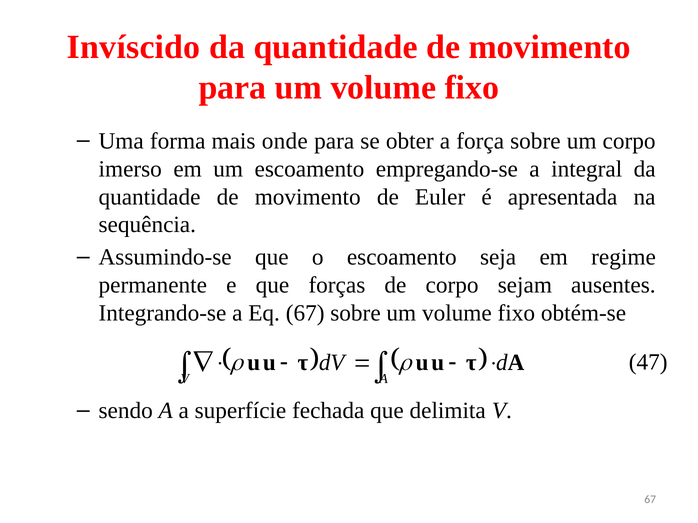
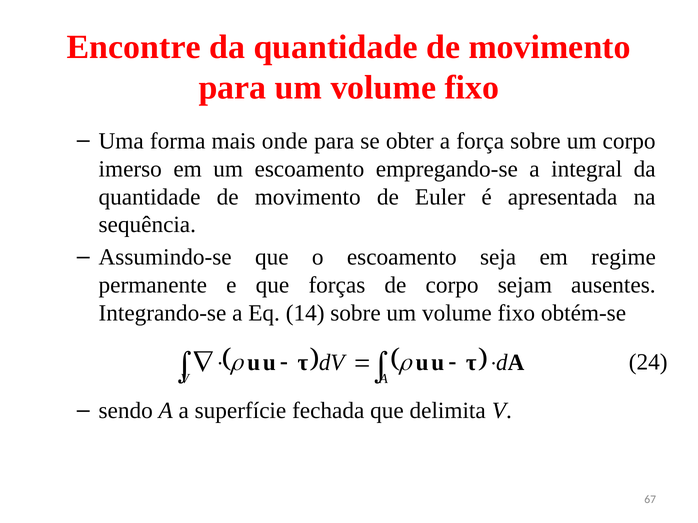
Invíscido: Invíscido -> Encontre (134, 47)
Eq 67: 67 -> 14 (305, 313)
47: 47 -> 24 (648, 363)
